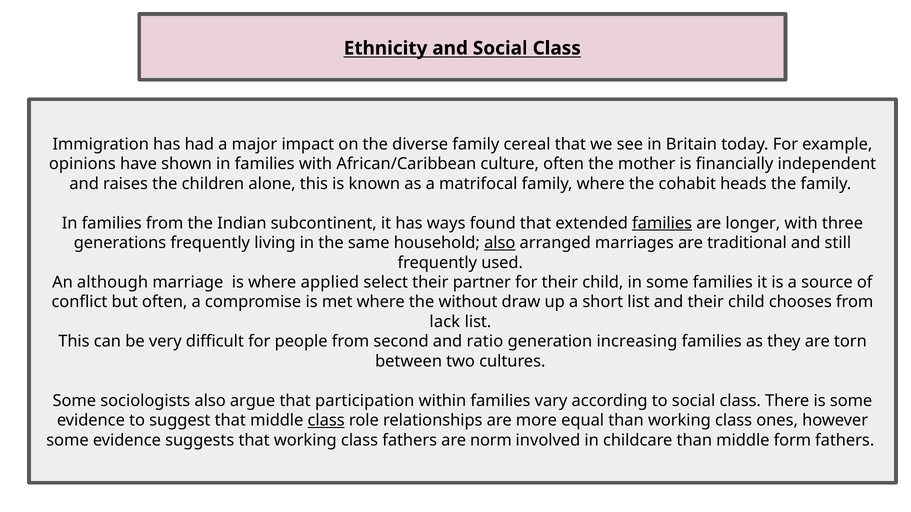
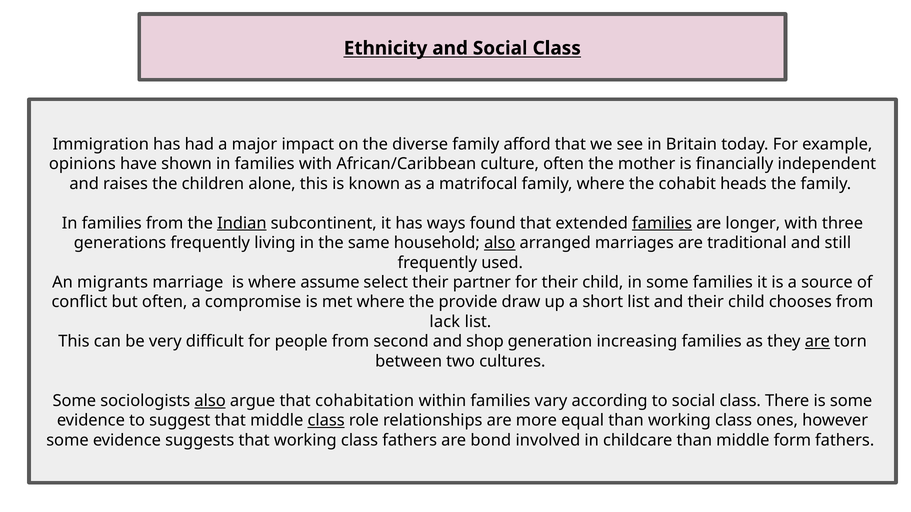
cereal: cereal -> afford (527, 144)
Indian underline: none -> present (242, 223)
although: although -> migrants (113, 283)
applied: applied -> assume (330, 283)
without: without -> provide (468, 302)
ratio: ratio -> shop (485, 342)
are underline: none -> present (817, 342)
also underline: none -> present (210, 401)
participation: participation -> cohabitation (365, 401)
norm: norm -> bond (491, 441)
